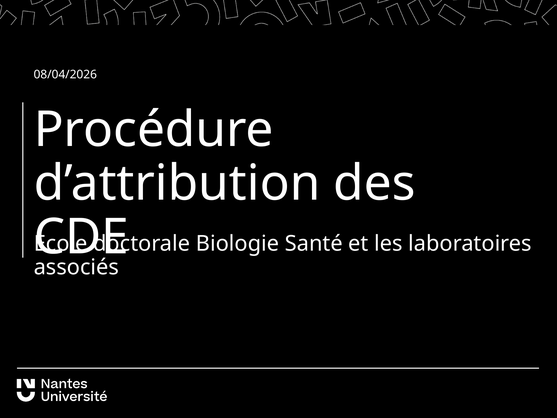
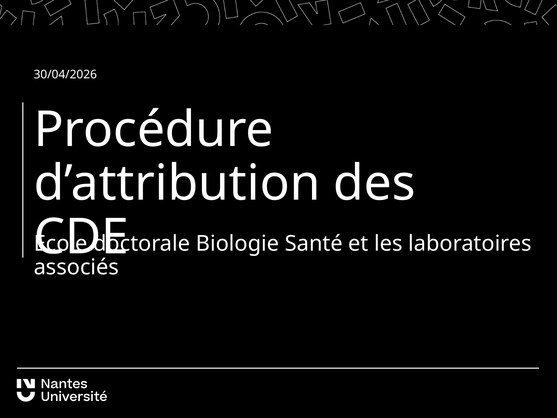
08/04/2026: 08/04/2026 -> 30/04/2026 (65, 75)
